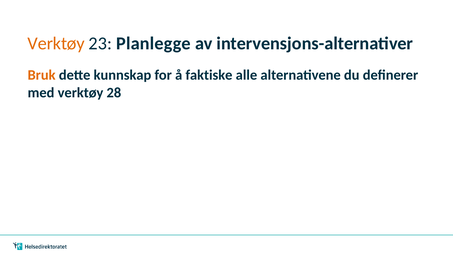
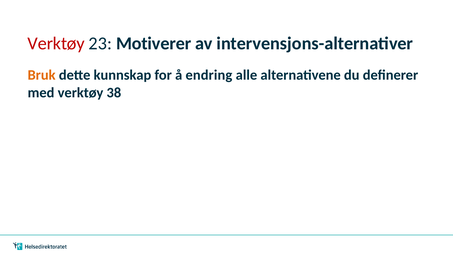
Verktøy colour: orange -> red (56, 43)
Planlegge: Planlegge -> Motiverer (154, 43)
faktiske: faktiske -> endring (209, 75)
28: 28 -> 38 (114, 92)
